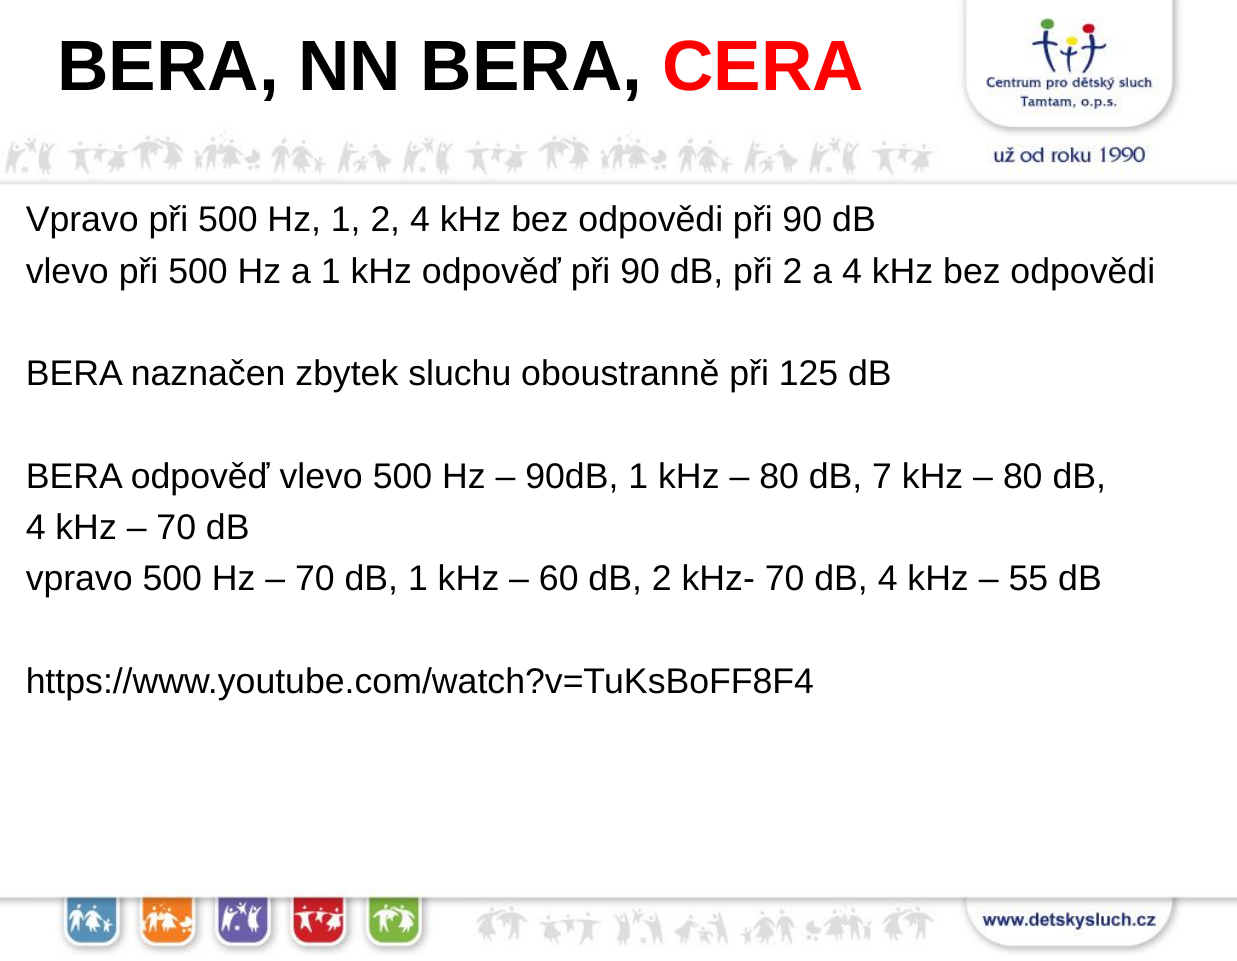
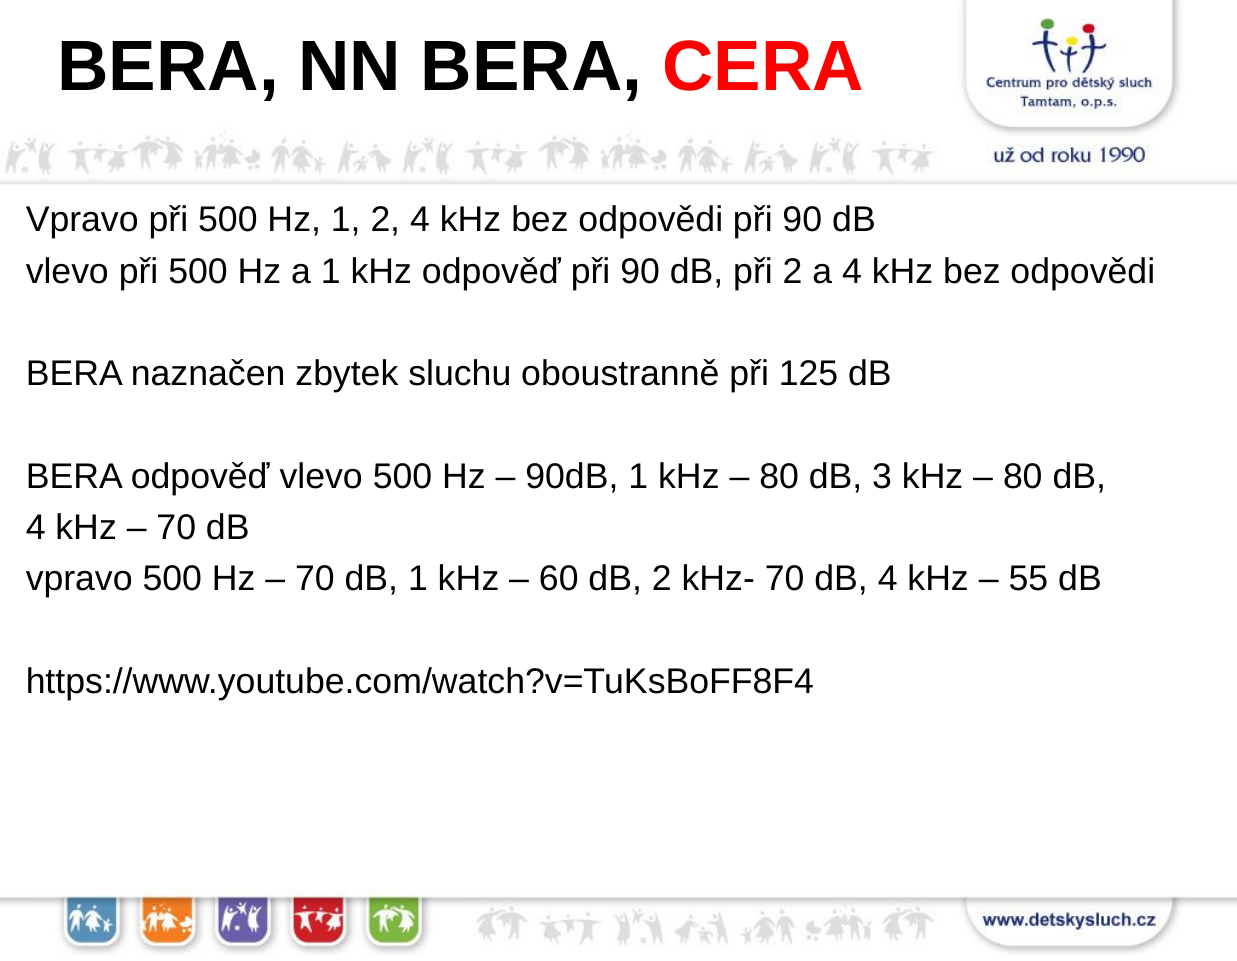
7: 7 -> 3 (882, 477)
